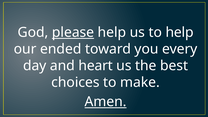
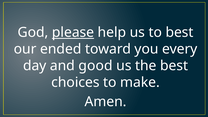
to help: help -> best (179, 32)
heart: heart -> good (95, 66)
Amen underline: present -> none (106, 102)
